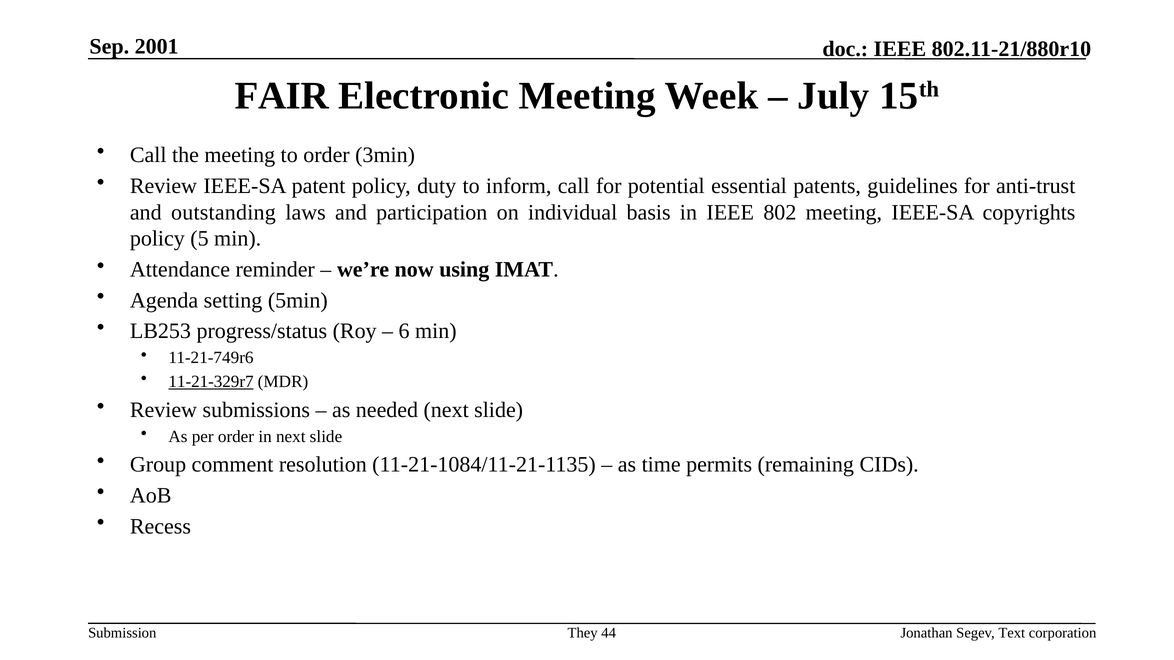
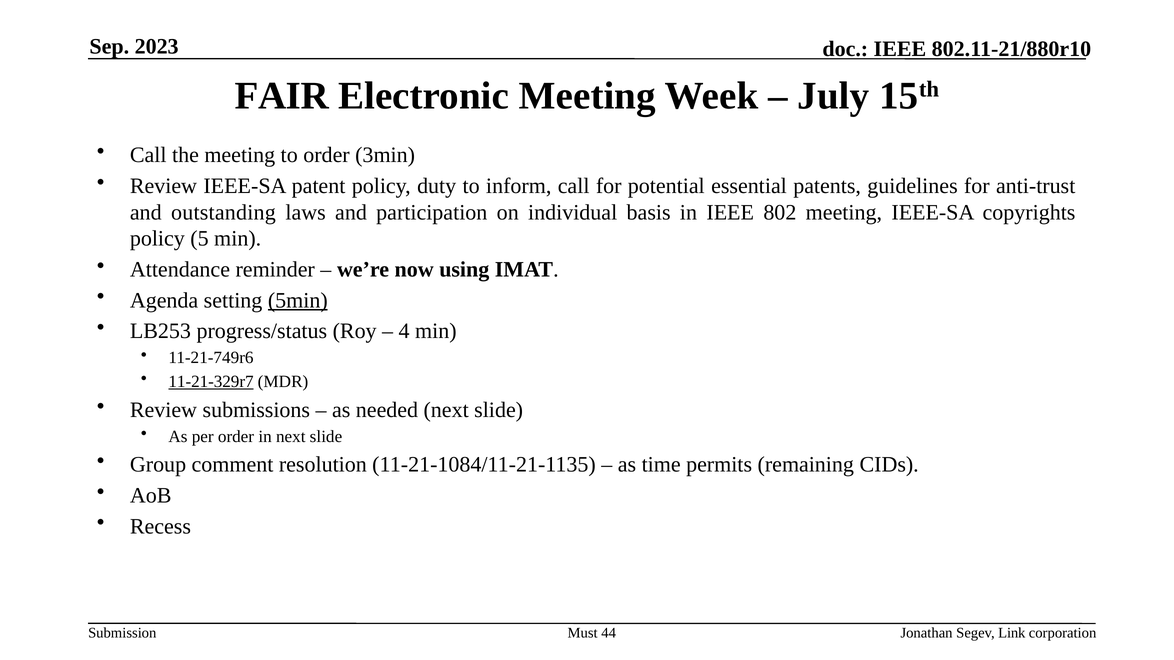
2001: 2001 -> 2023 (157, 47)
5min underline: none -> present (298, 300)
6: 6 -> 4 (404, 331)
They: They -> Must (583, 633)
Text: Text -> Link (1012, 633)
